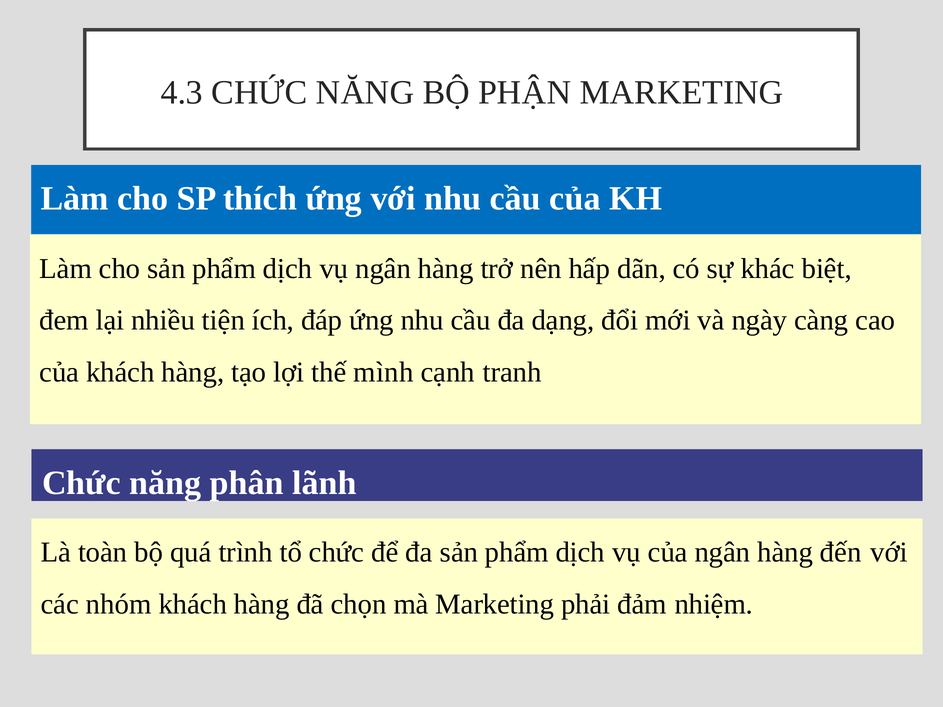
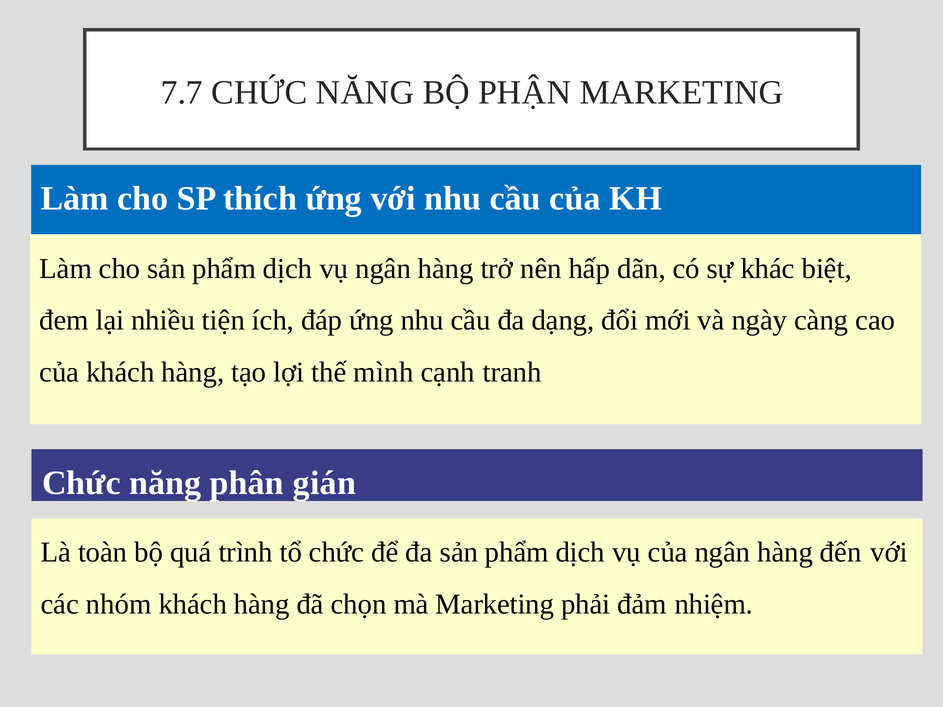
4.3: 4.3 -> 7.7 (182, 92)
lãnh: lãnh -> gián (324, 483)
